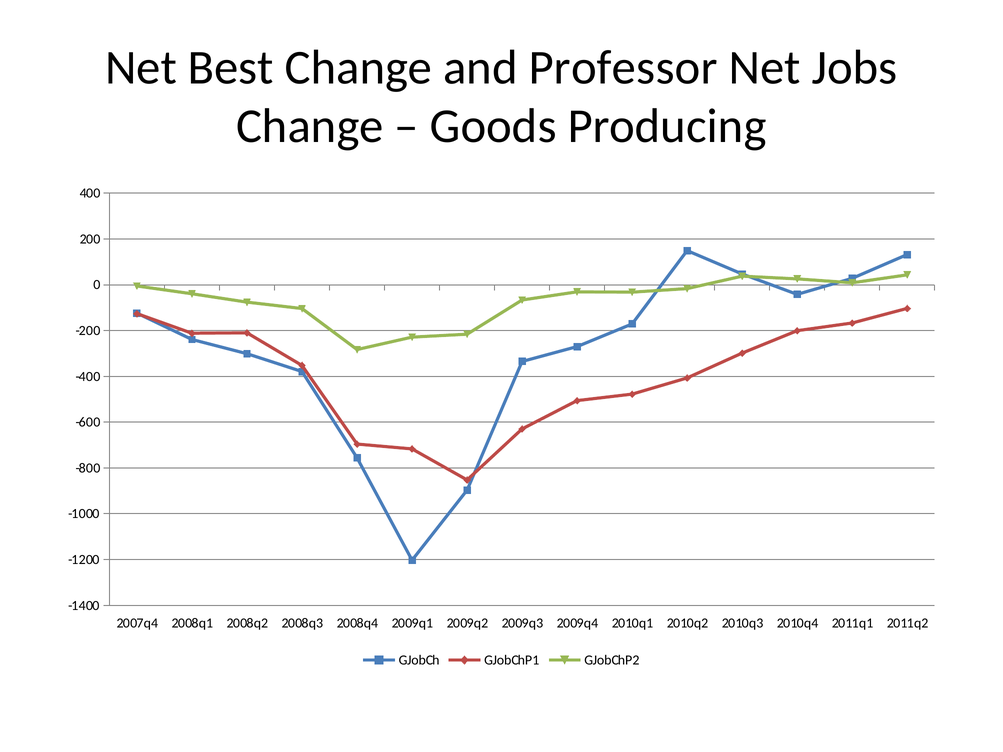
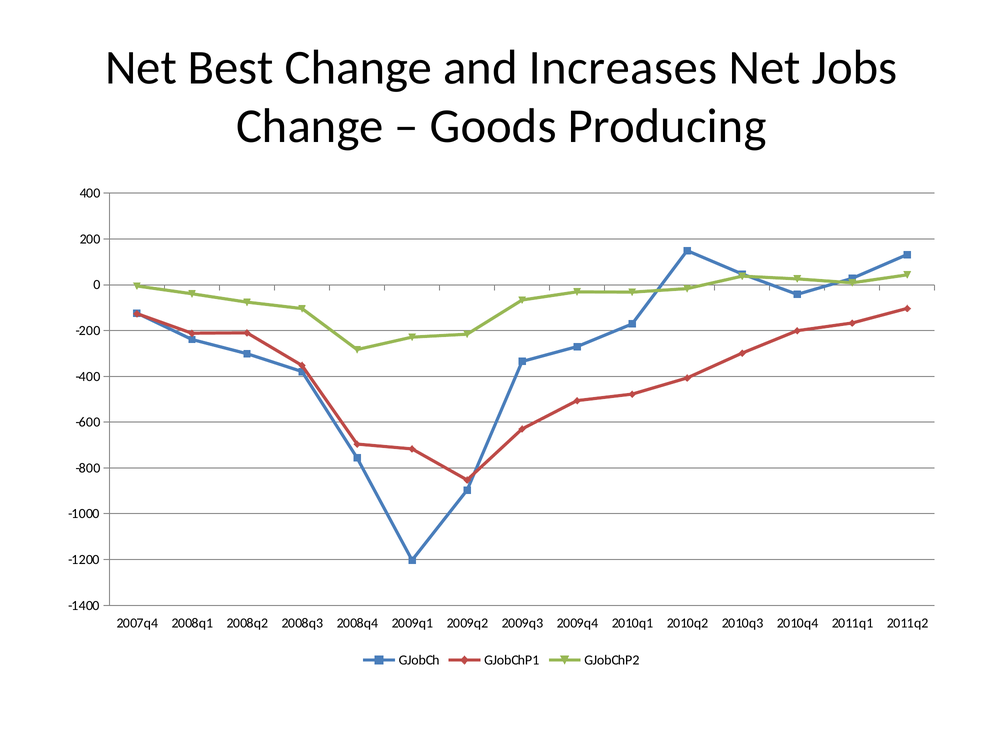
Professor: Professor -> Increases (623, 68)
